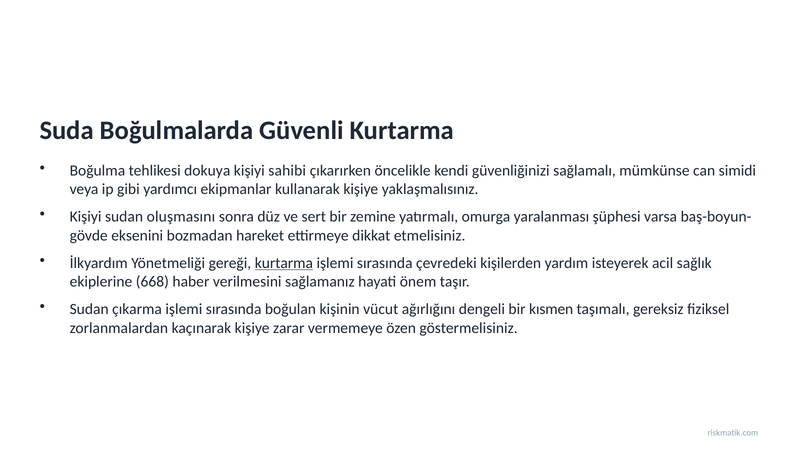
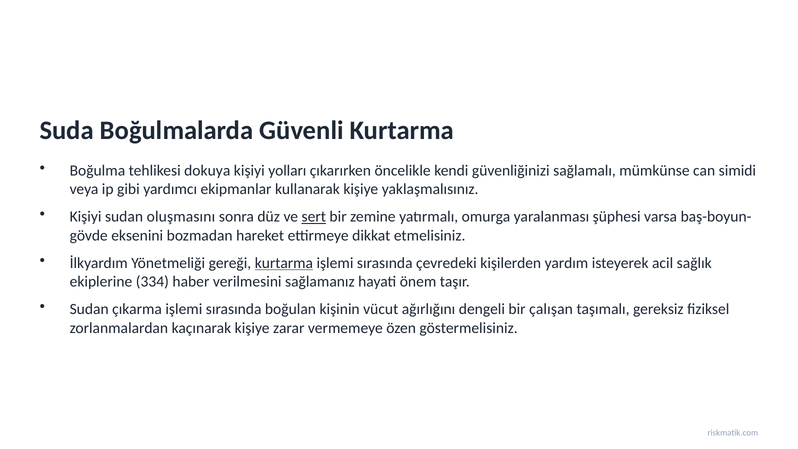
sahibi: sahibi -> yolları (287, 171)
sert underline: none -> present (314, 217)
668: 668 -> 334 (152, 282)
kısmen: kısmen -> çalışan (551, 309)
